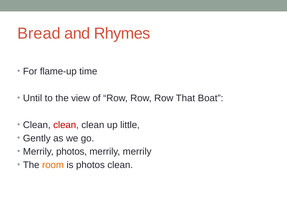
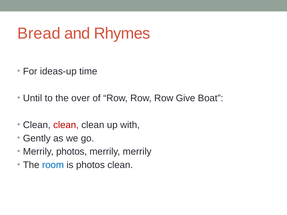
flame-up: flame-up -> ideas-up (58, 71)
view: view -> over (81, 98)
That: That -> Give (186, 98)
little: little -> with (130, 125)
room colour: orange -> blue (53, 165)
